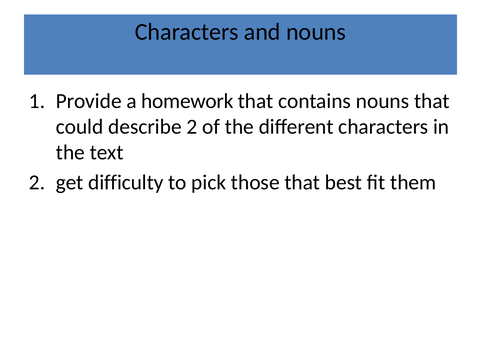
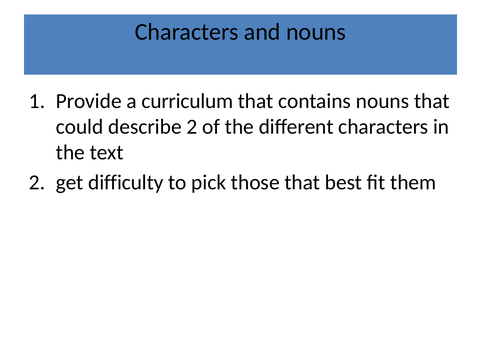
homework: homework -> curriculum (187, 101)
